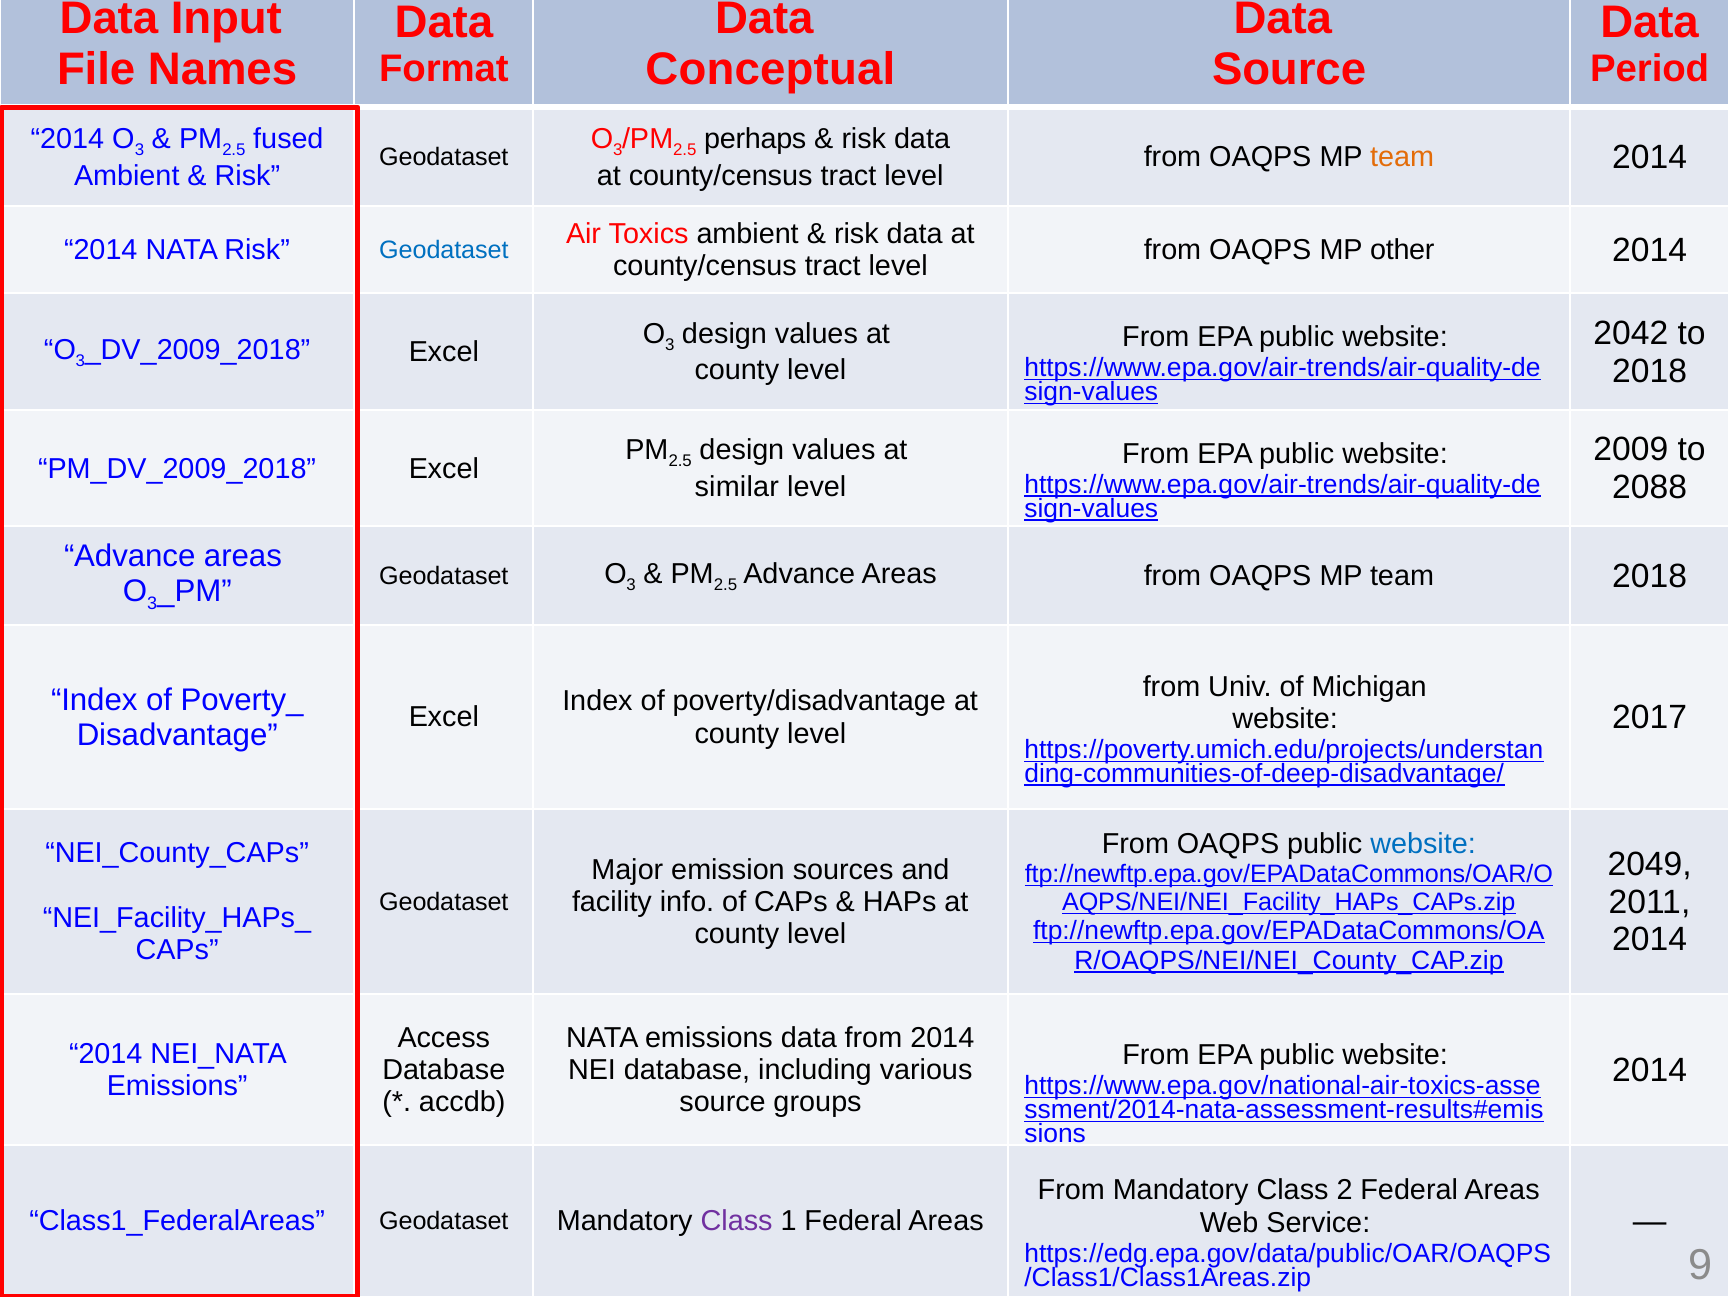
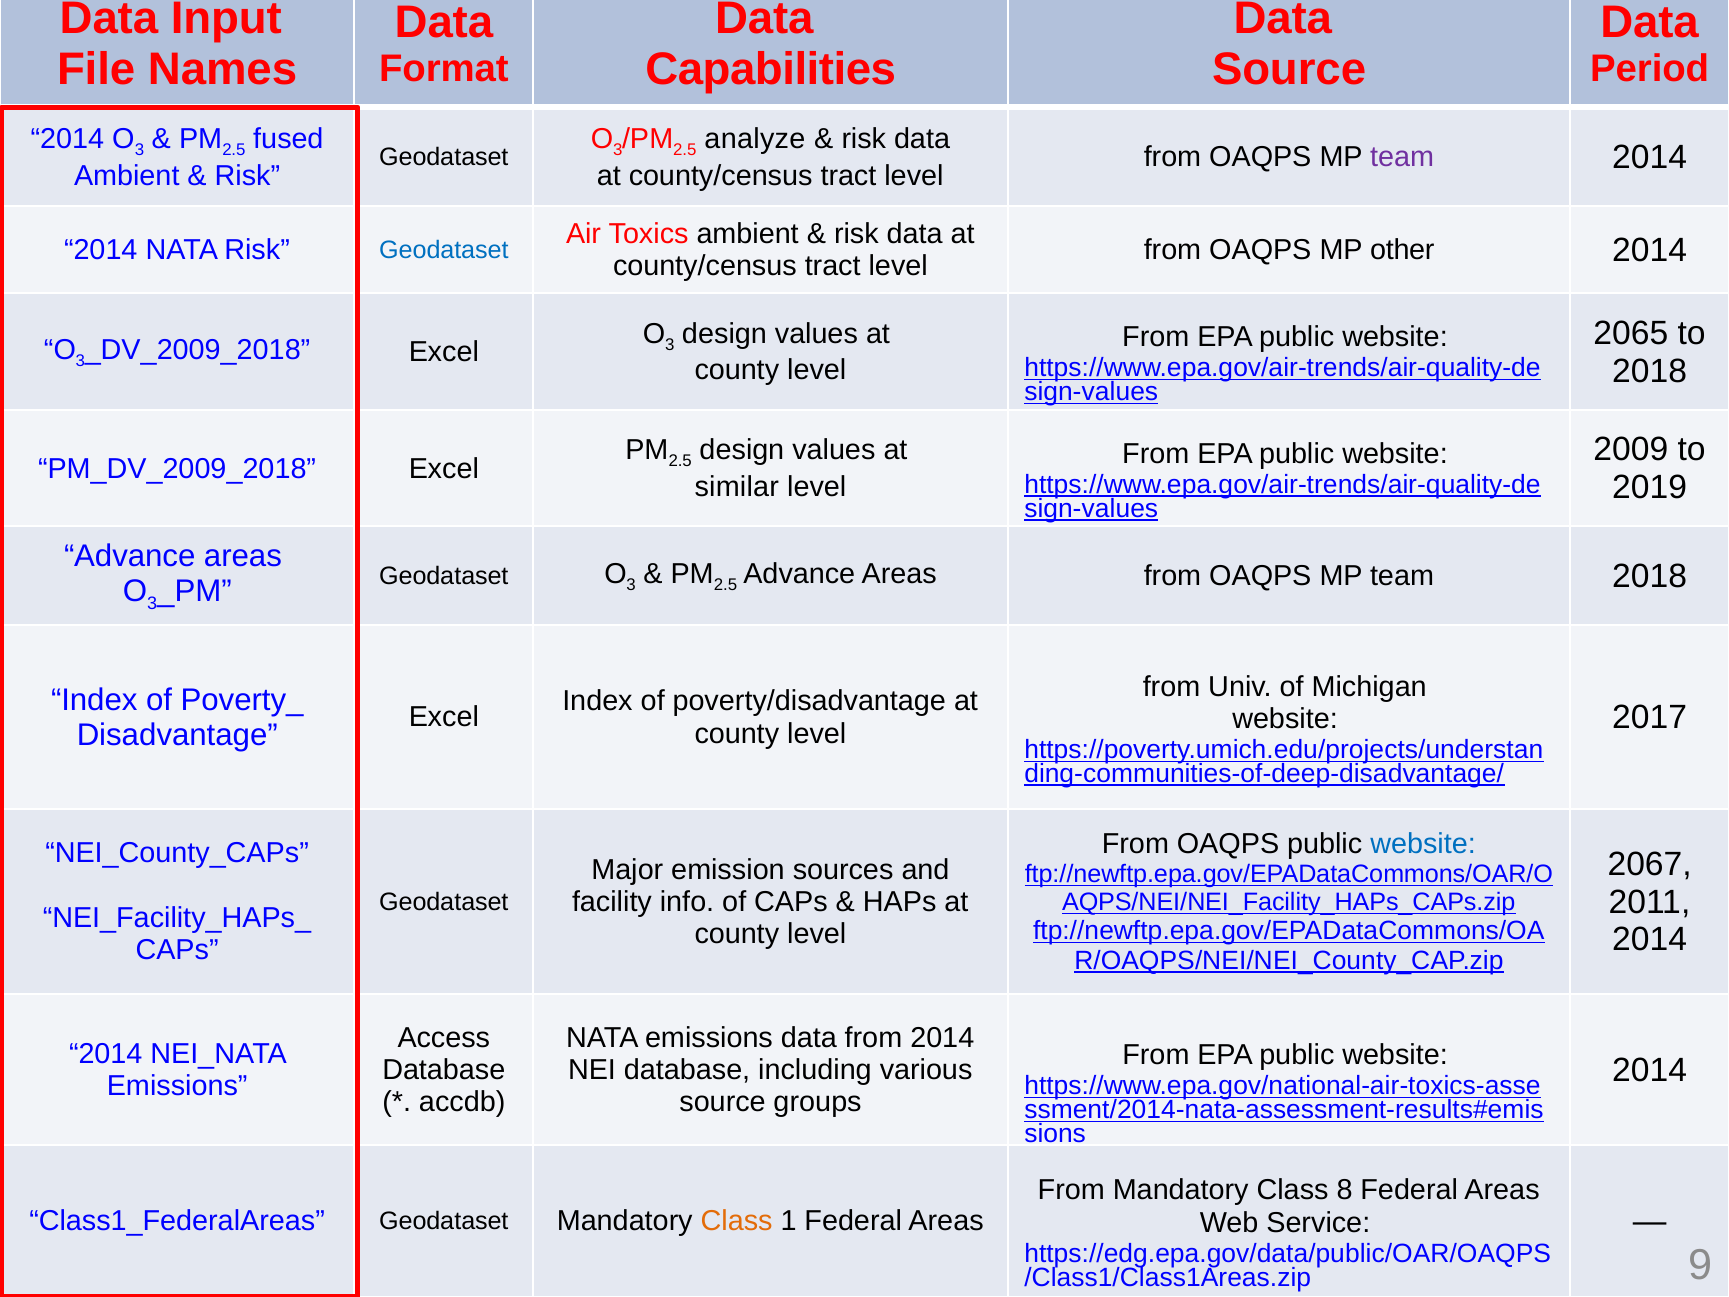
Conceptual: Conceptual -> Capabilities (771, 69)
perhaps: perhaps -> analyze (755, 139)
team colour: orange -> purple (1402, 157)
2042: 2042 -> 2065 (1631, 333)
2088: 2088 -> 2019 (1650, 487)
2049: 2049 -> 2067 (1650, 864)
2: 2 -> 8 (1345, 1190)
Class colour: purple -> orange (737, 1221)
